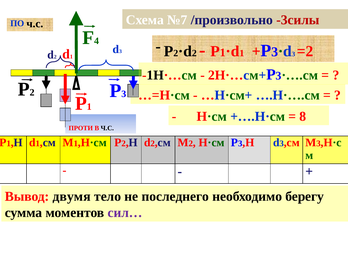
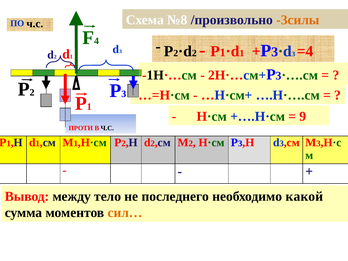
№7: №7 -> №8 (177, 20)
-3силы colour: red -> orange (298, 20)
=2: =2 -> =4 (305, 51)
8: 8 -> 9 (303, 116)
двумя: двумя -> между (72, 196)
берегу: берегу -> какой (304, 196)
сил… colour: purple -> orange (125, 213)
